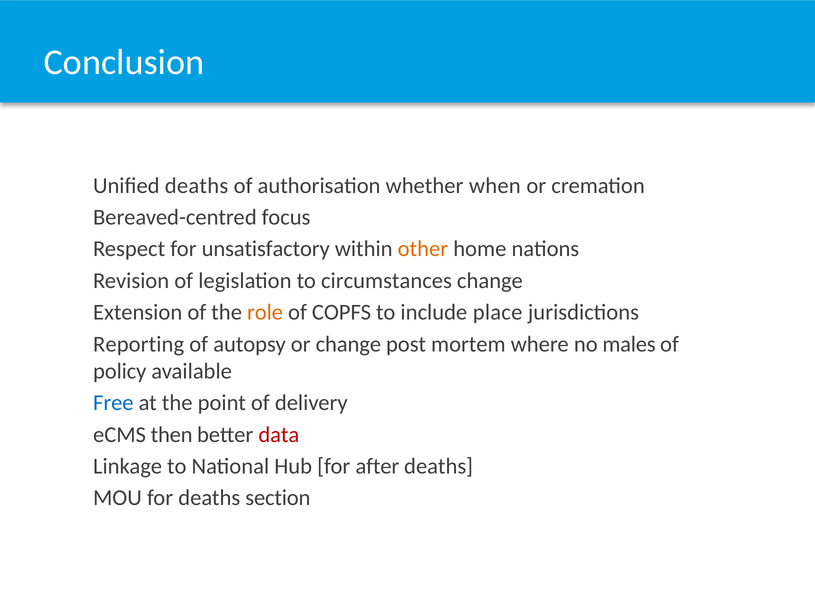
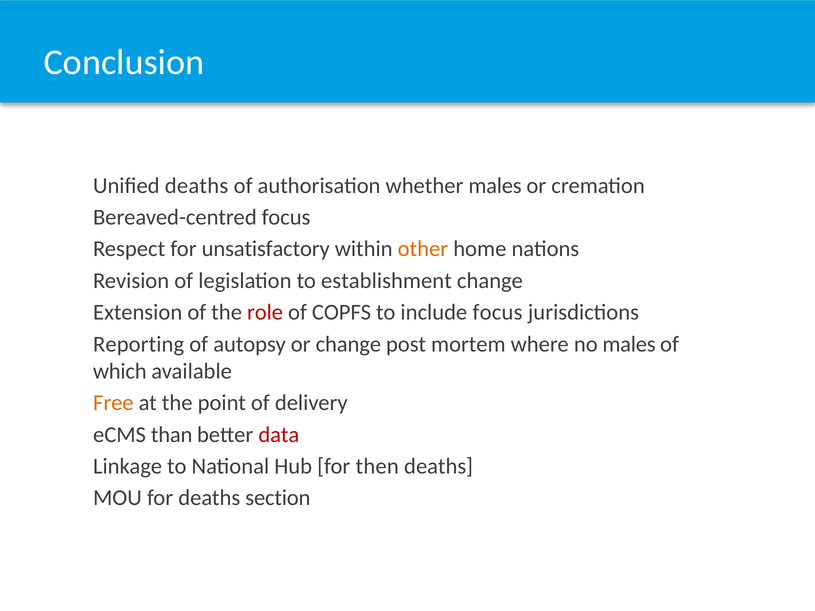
whether when: when -> males (495, 186)
circumstances: circumstances -> establishment (386, 281)
role colour: orange -> red (265, 313)
include place: place -> focus (498, 313)
policy: policy -> which (120, 371)
Free colour: blue -> orange (113, 403)
then: then -> than (172, 435)
after: after -> then (377, 467)
